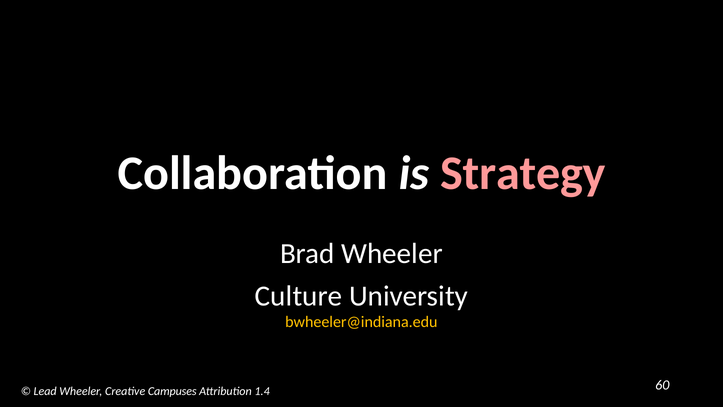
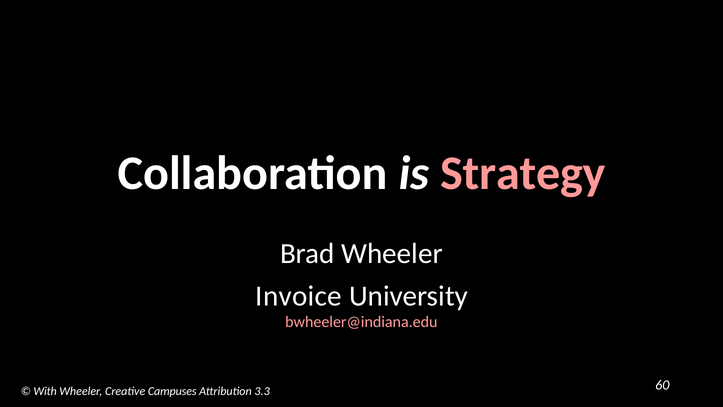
Culture: Culture -> Invoice (299, 296)
bwheeler@indiana.edu colour: yellow -> pink (361, 322)
Lead: Lead -> With (45, 391)
1.4: 1.4 -> 3.3 (262, 391)
